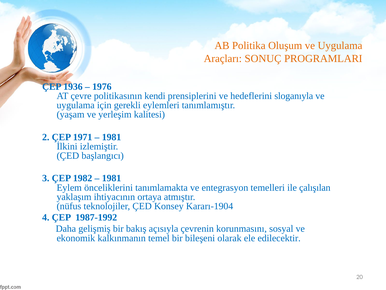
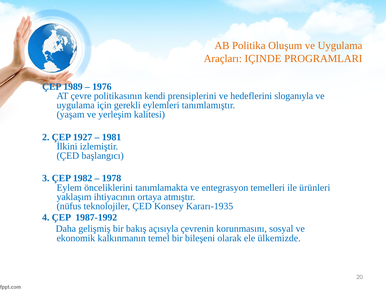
SONUÇ: SONUÇ -> IÇINDE (263, 58)
1936: 1936 -> 1989 (73, 86)
1971: 1971 -> 1927 (83, 137)
1981: 1981 -> 1978 (112, 178)
çalışılan: çalışılan -> ürünleri (315, 187)
Kararı-1904: Kararı-1904 -> Kararı-1935 (210, 206)
edilecektir: edilecektir -> ülkemizde (279, 238)
